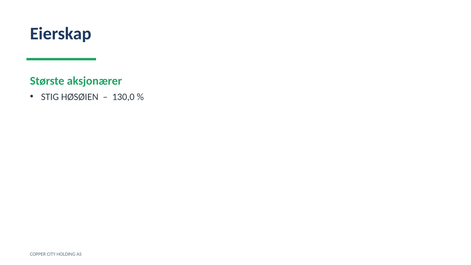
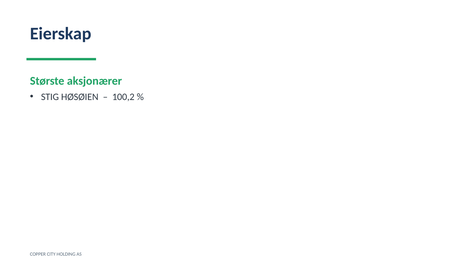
130,0: 130,0 -> 100,2 (123, 97)
